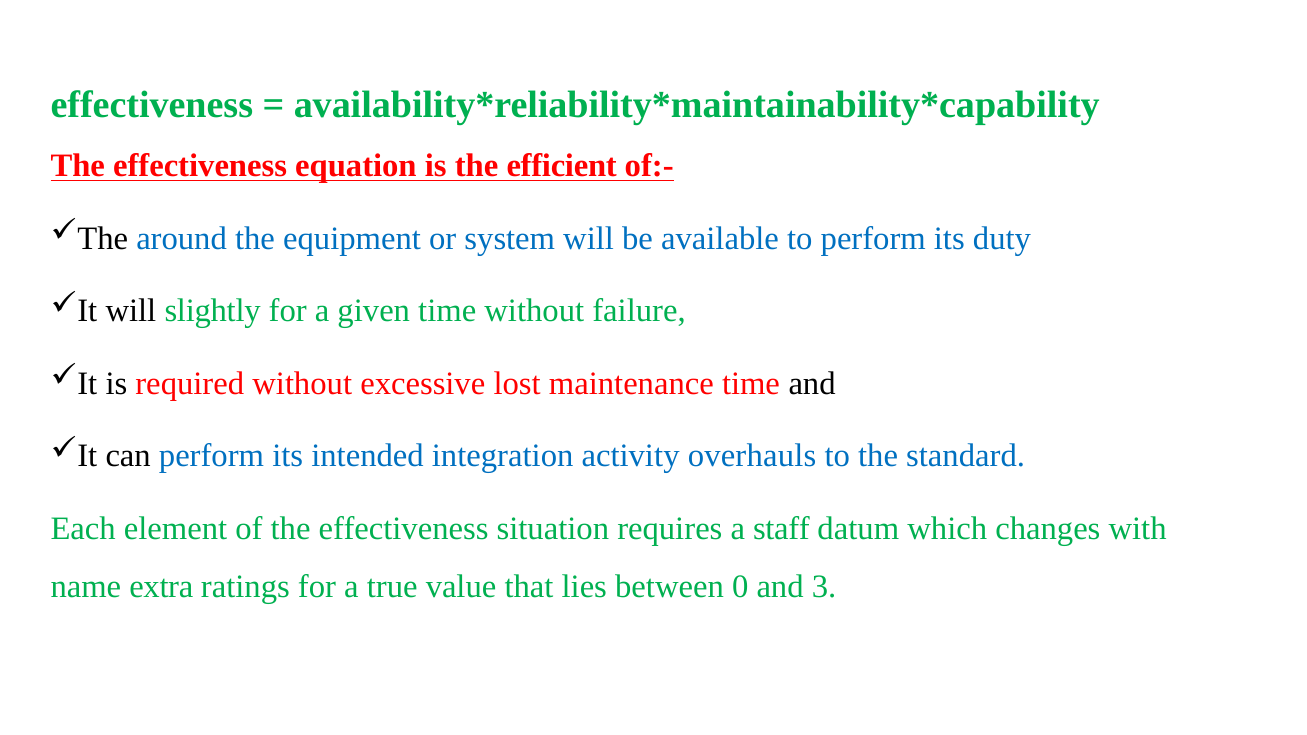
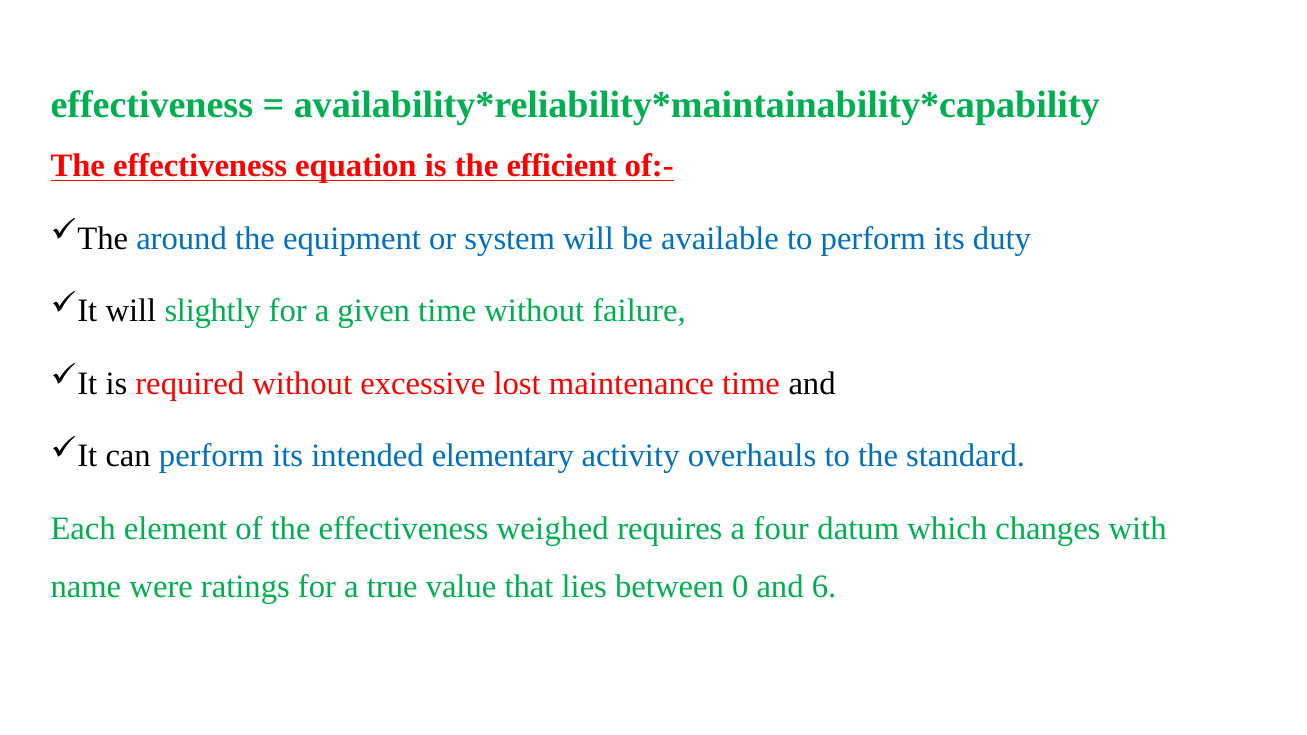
integration: integration -> elementary (503, 456)
situation: situation -> weighed (553, 528)
staff: staff -> four (781, 528)
extra: extra -> were (161, 587)
3: 3 -> 6 (824, 587)
